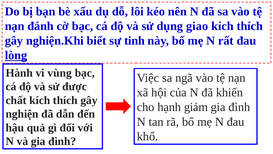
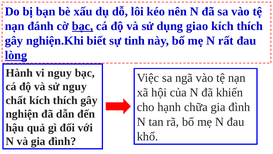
bạc underline: none -> present (83, 26)
vi vùng: vùng -> nguy (60, 73)
sử được: được -> nguy (75, 86)
giảm: giảm -> chữa (196, 107)
